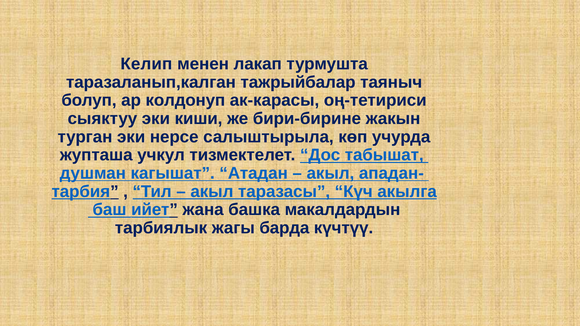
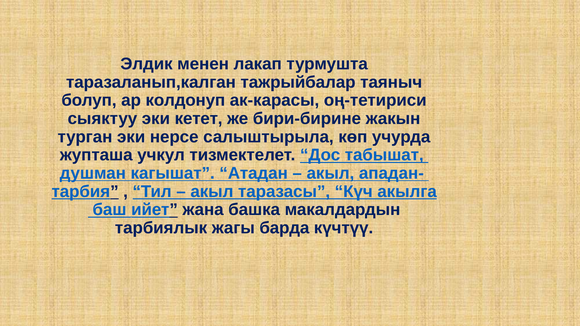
Келип: Келип -> Элдик (146, 64)
киши: киши -> кетет (199, 119)
